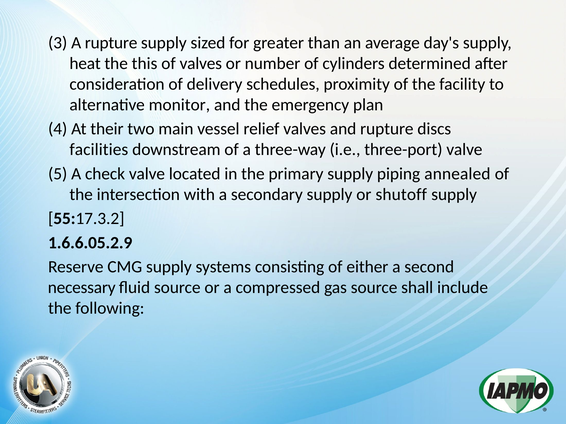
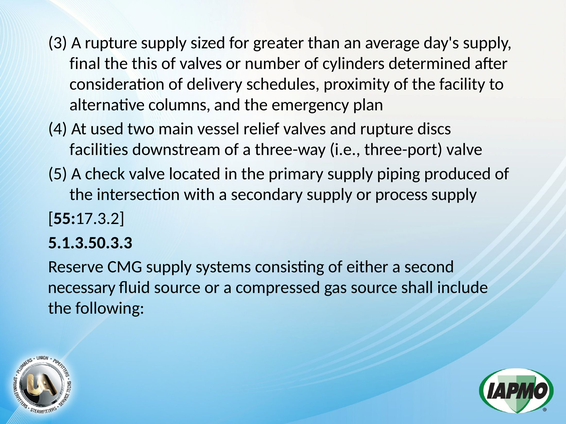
heat: heat -> final (85, 63)
monitor: monitor -> columns (179, 105)
their: their -> used (107, 129)
annealed: annealed -> produced (458, 174)
shutoff: shutoff -> process (401, 195)
1.6.6.05.2.9: 1.6.6.05.2.9 -> 5.1.3.50.3.3 (90, 243)
